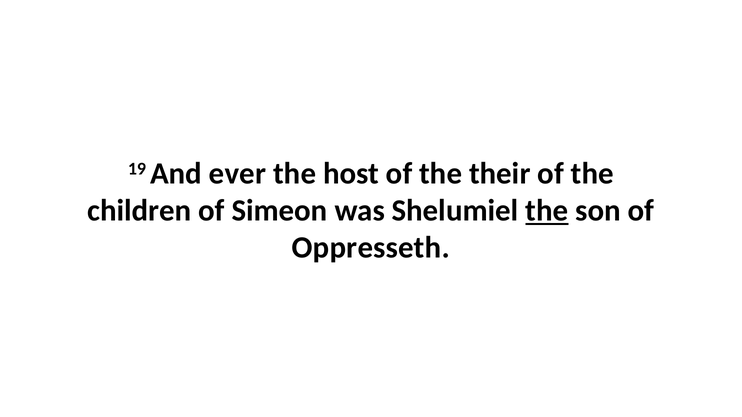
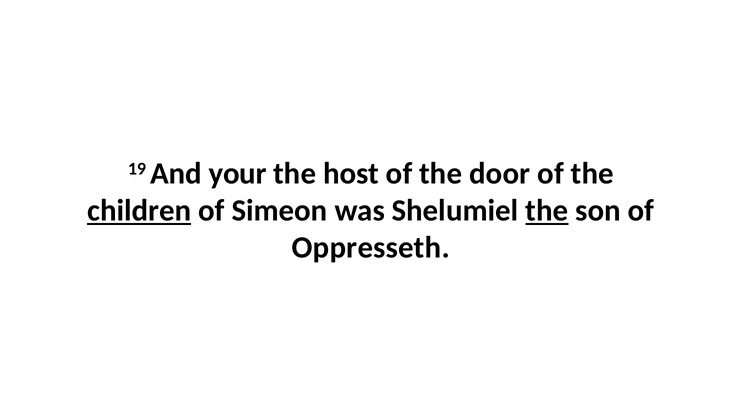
ever: ever -> your (238, 174)
their: their -> door (500, 174)
children underline: none -> present (139, 211)
